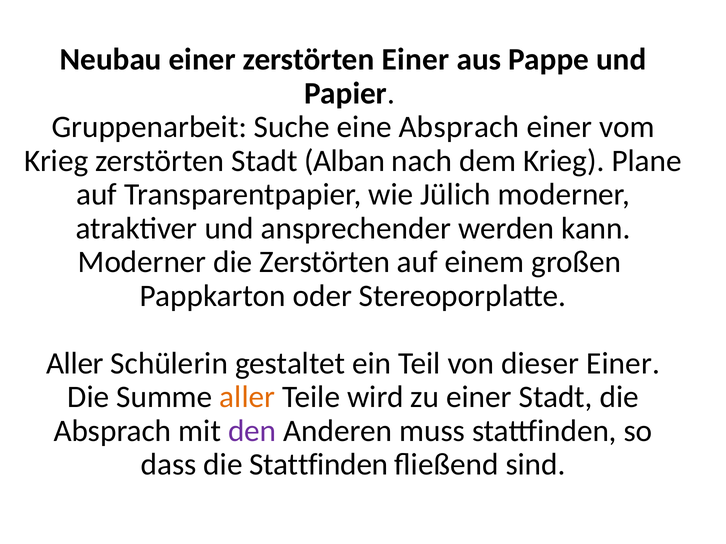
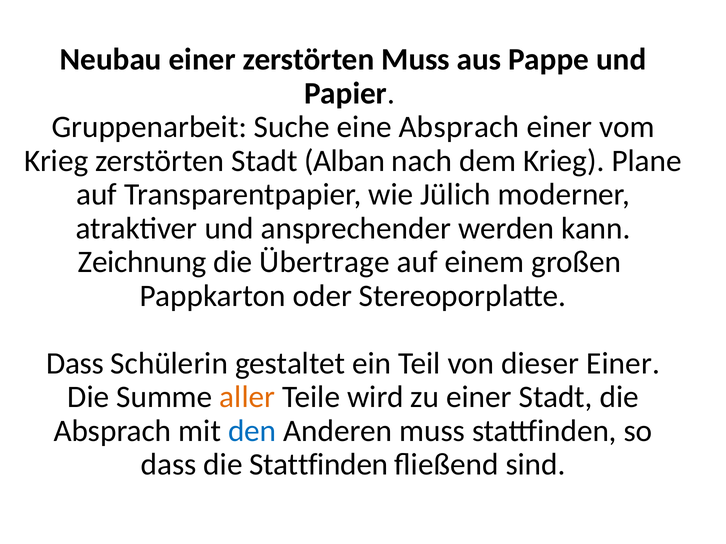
zerstörten Einer: Einer -> Muss (416, 60)
Moderner: Moderner -> Zeichnung (142, 262)
die Zerstörten: Zerstörten -> Übertrage (325, 262)
Aller: Aller -> Dass (75, 364)
den colour: purple -> blue (252, 431)
